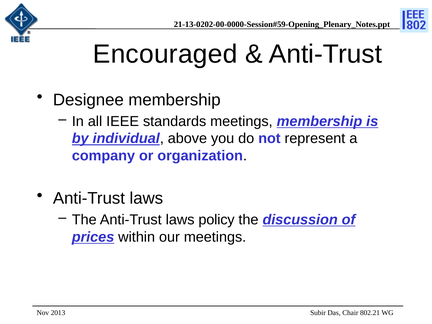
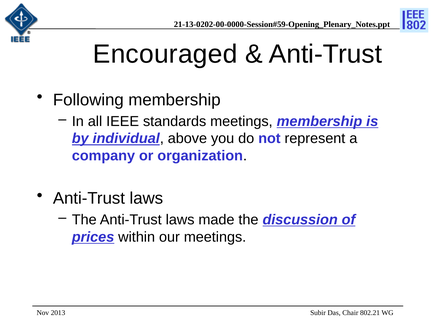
Designee: Designee -> Following (88, 100)
policy: policy -> made (216, 220)
